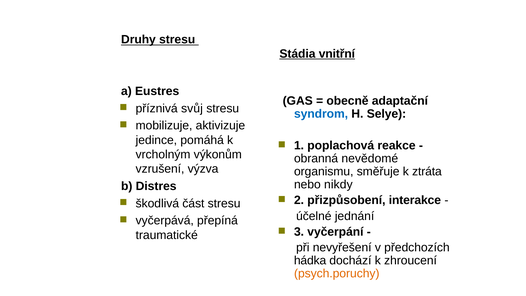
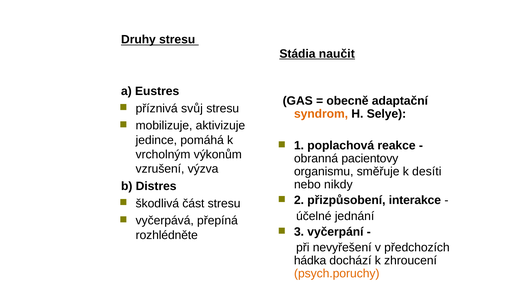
vnitřní: vnitřní -> naučit (337, 54)
syndrom colour: blue -> orange (321, 114)
nevědomé: nevědomé -> pacientovy (370, 158)
ztráta: ztráta -> desíti (427, 171)
traumatické: traumatické -> rozhlédněte (167, 235)
